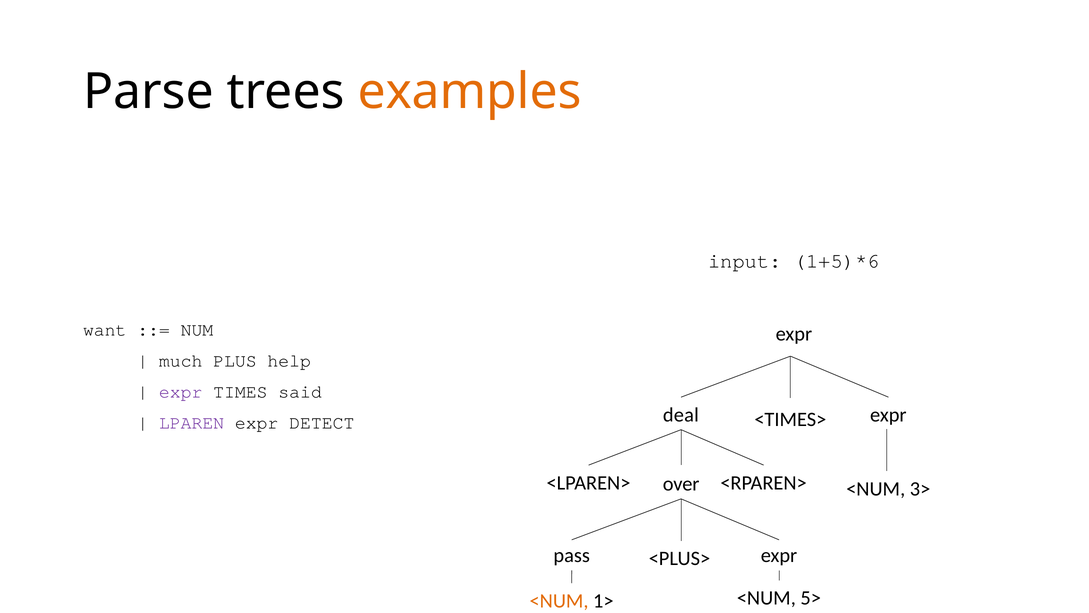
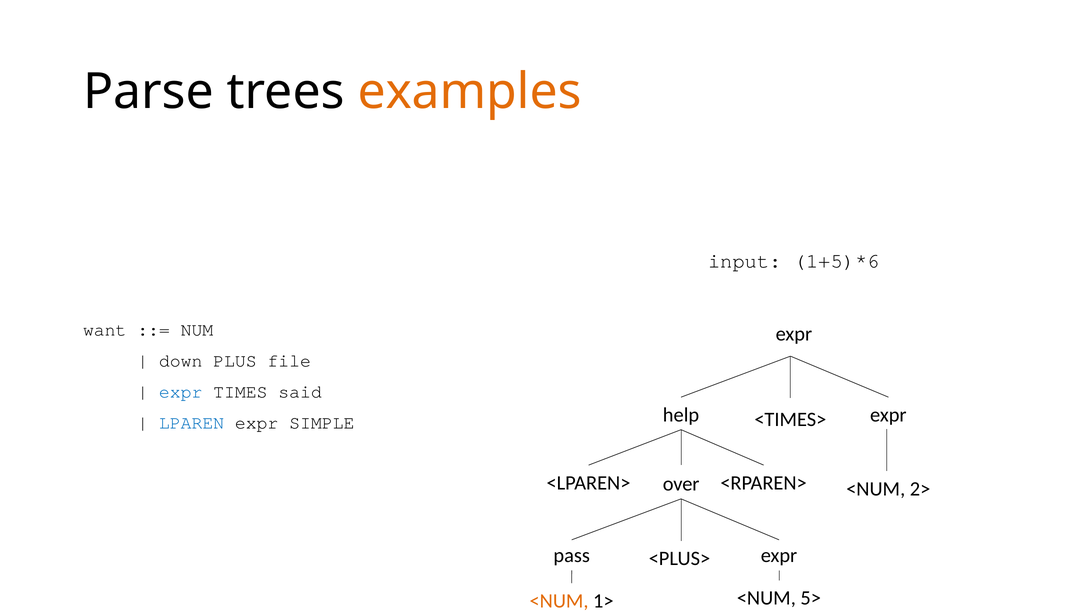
much: much -> down (181, 361)
help: help -> file (289, 361)
expr colour: purple -> blue (181, 391)
deal: deal -> help (681, 415)
LPAREN colour: purple -> blue (192, 422)
DETECT: DETECT -> SIMPLE (322, 422)
3>: 3> -> 2> (920, 488)
